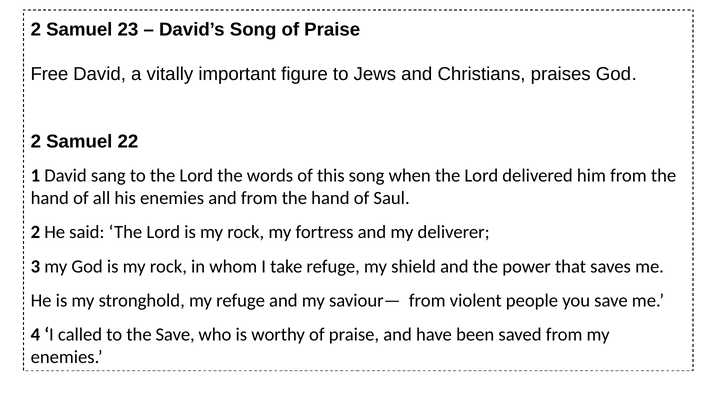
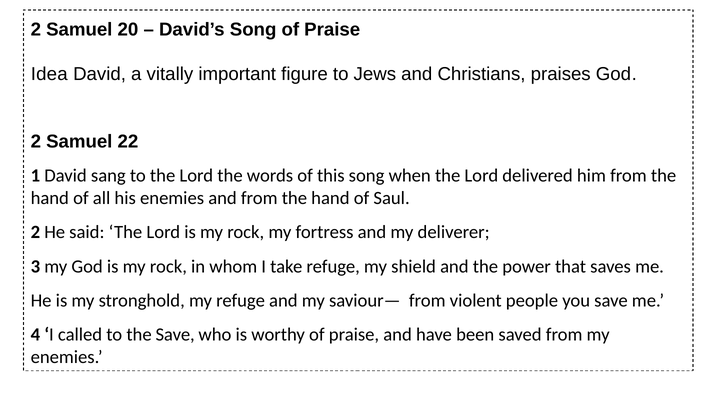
23: 23 -> 20 (128, 29)
Free: Free -> Idea (49, 74)
